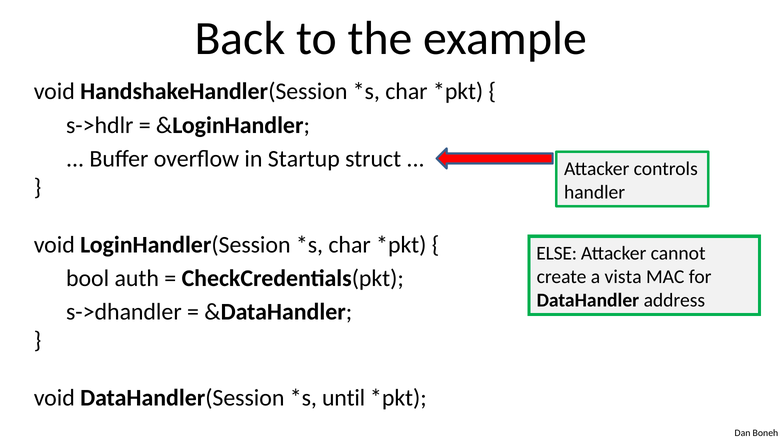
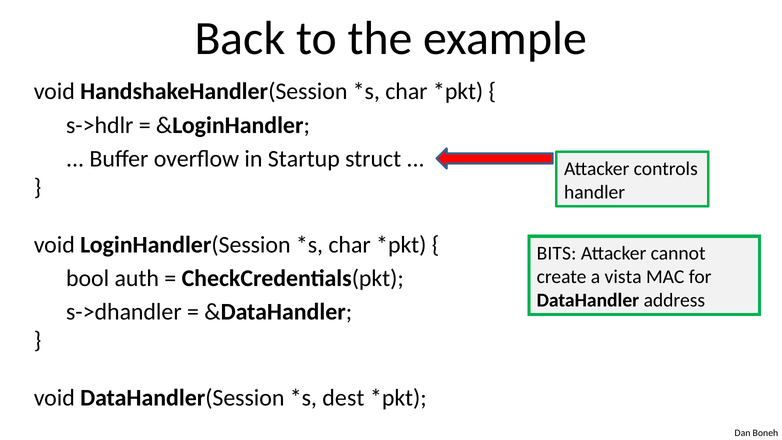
ELSE: ELSE -> BITS (557, 253)
until: until -> dest (343, 398)
